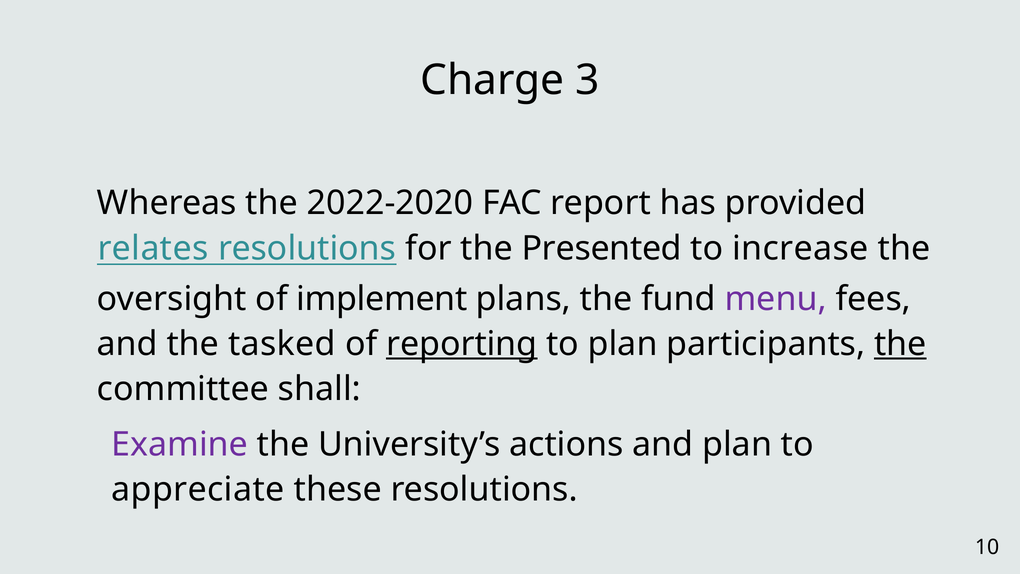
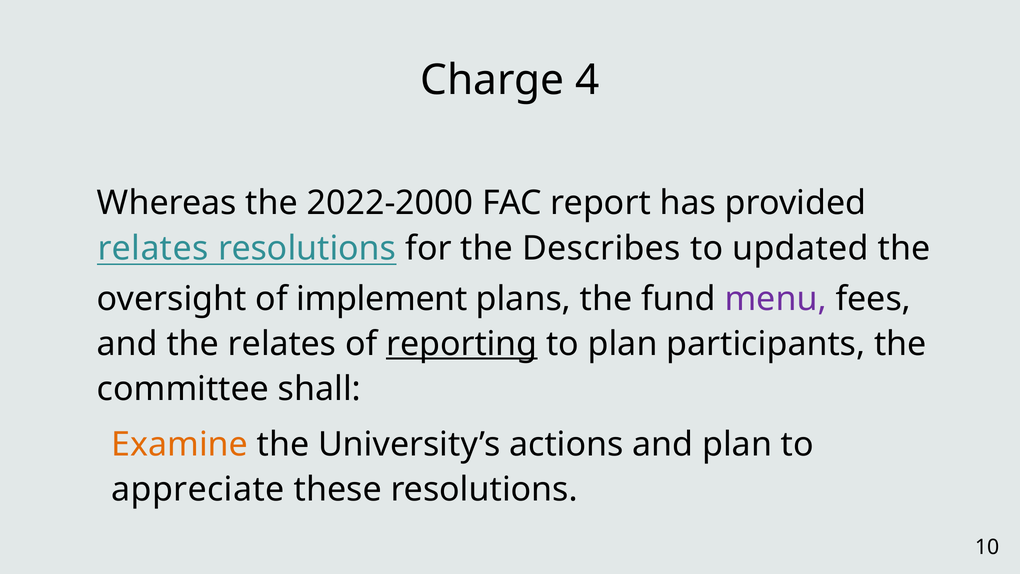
3: 3 -> 4 (587, 80)
2022-2020: 2022-2020 -> 2022-2000 (390, 203)
Presented: Presented -> Describes (601, 249)
increase: increase -> updated (800, 249)
the tasked: tasked -> relates (282, 344)
the underline: present -> none (900, 344)
Examine colour: purple -> orange (180, 444)
